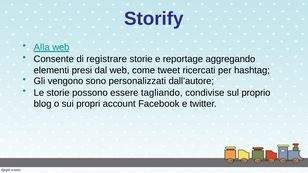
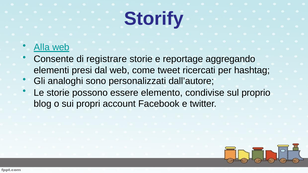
vengono: vengono -> analoghi (65, 81)
tagliando: tagliando -> elemento (162, 93)
